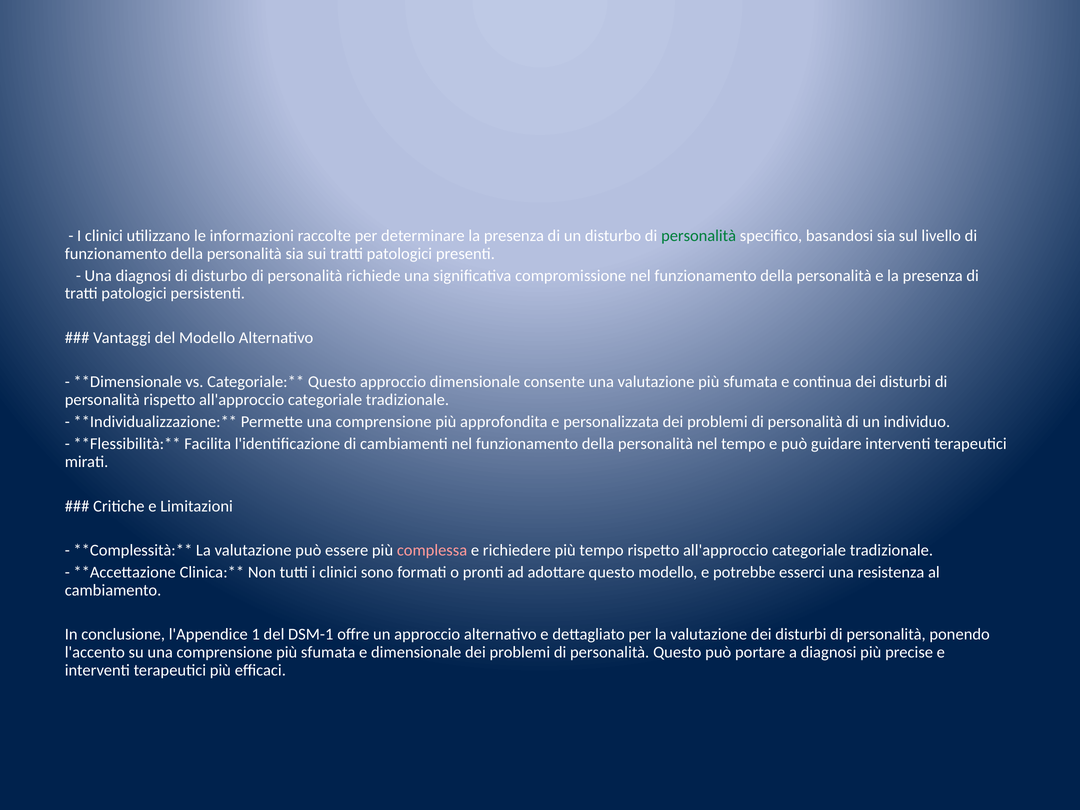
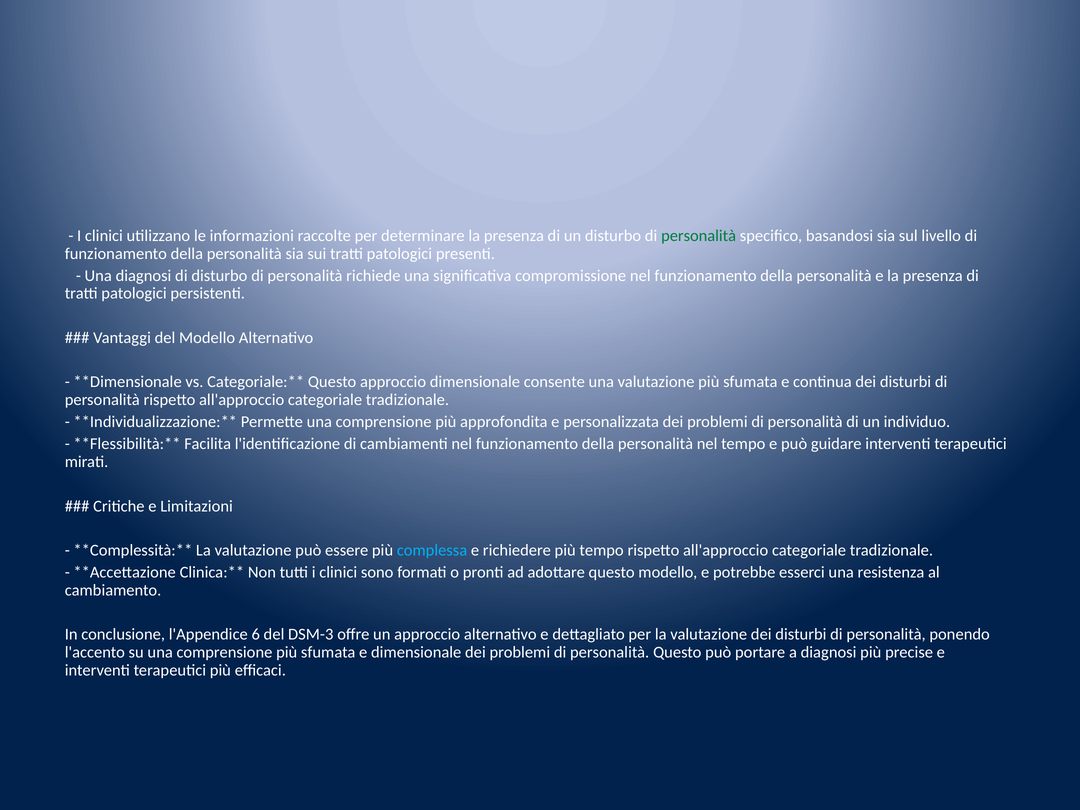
complessa colour: pink -> light blue (432, 550)
1: 1 -> 6 (256, 634)
DSM-1: DSM-1 -> DSM-3 (311, 634)
